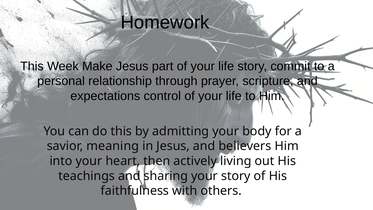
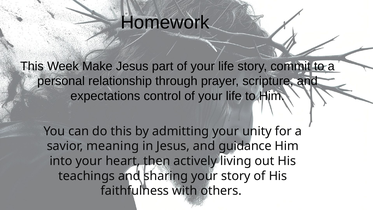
body: body -> unity (257, 131)
believers: believers -> guidance (245, 146)
